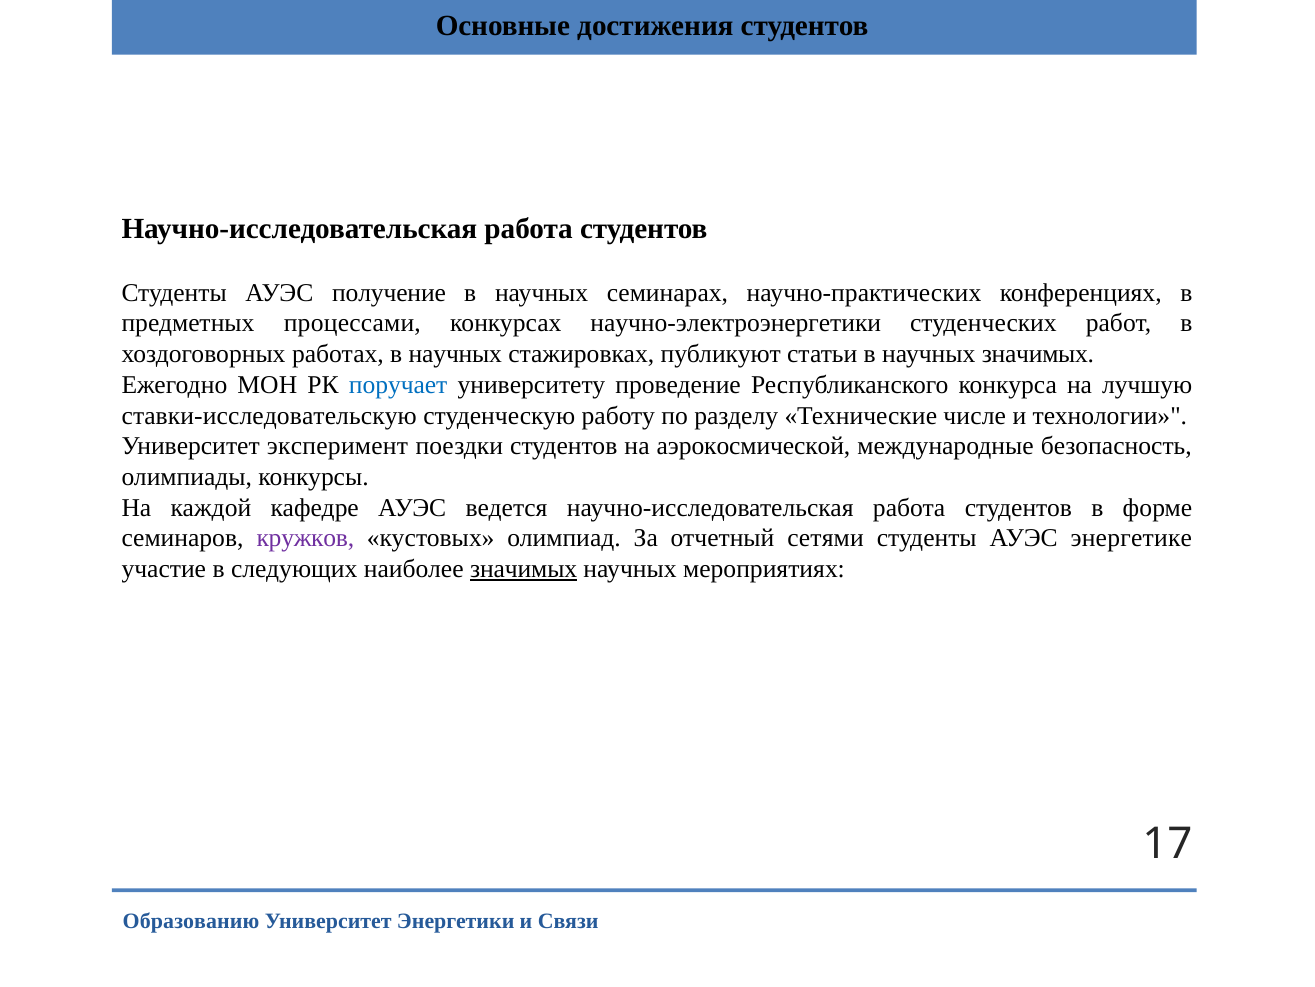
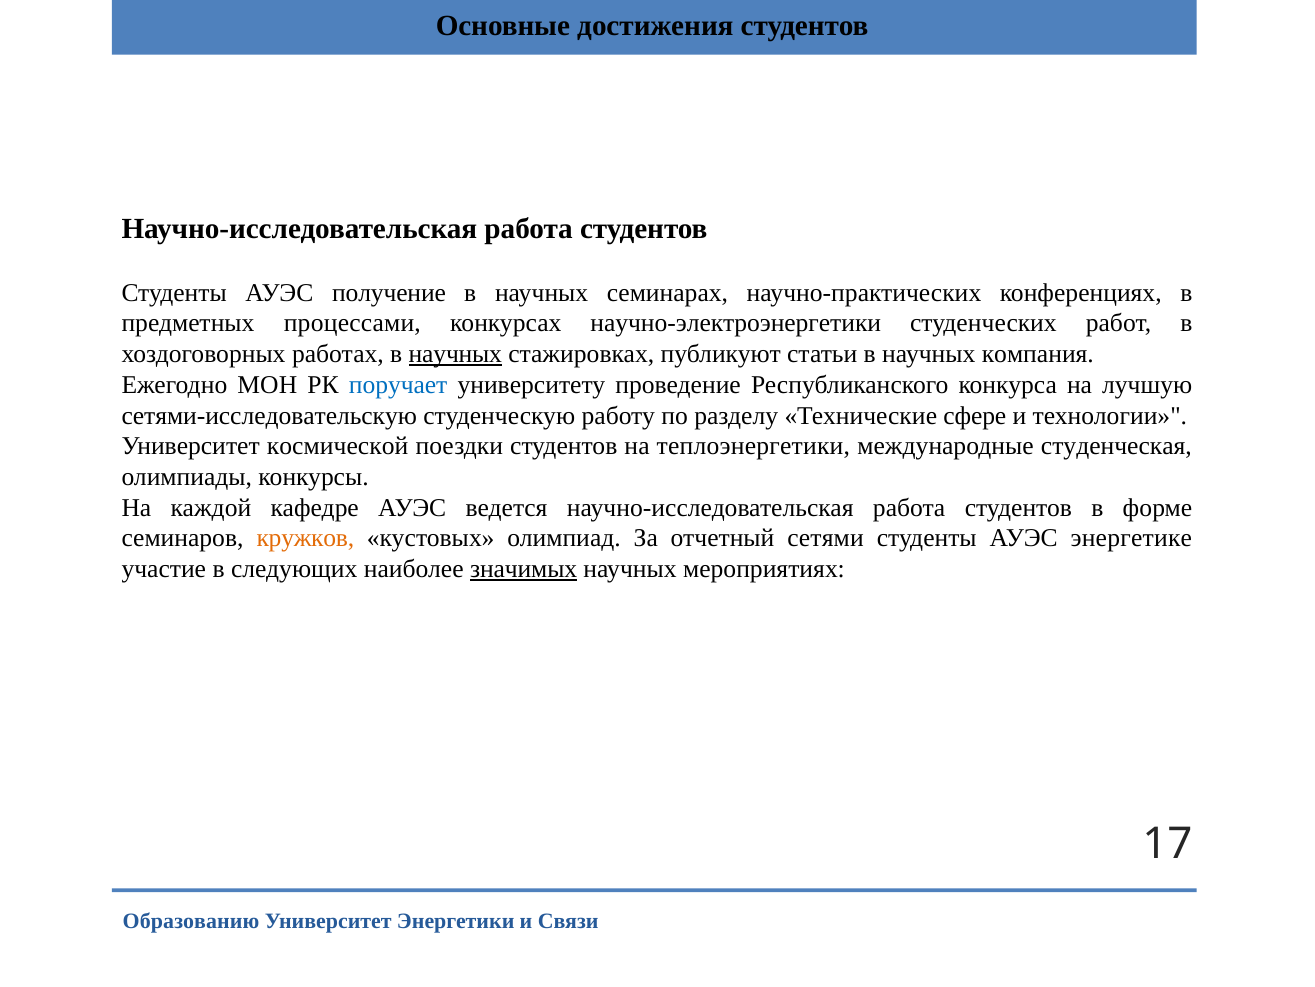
научных underline: none -> present (455, 354)
научных значимых: значимых -> компания (1038, 354)
ставки-исследовательскую: ставки-исследовательскую -> сетями-исследовательскую (269, 415)
числе: числе -> сфере (975, 415)
эксперимент: эксперимент -> космической (338, 446)
аэрокосмической: аэрокосмической -> теплоэнергетики (753, 446)
безопасность: безопасность -> студенческая (1116, 446)
кружков colour: purple -> orange (305, 538)
